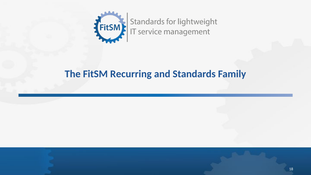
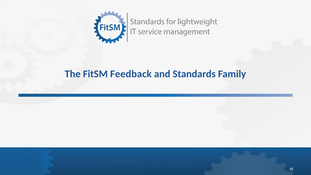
Recurring: Recurring -> Feedback (131, 74)
